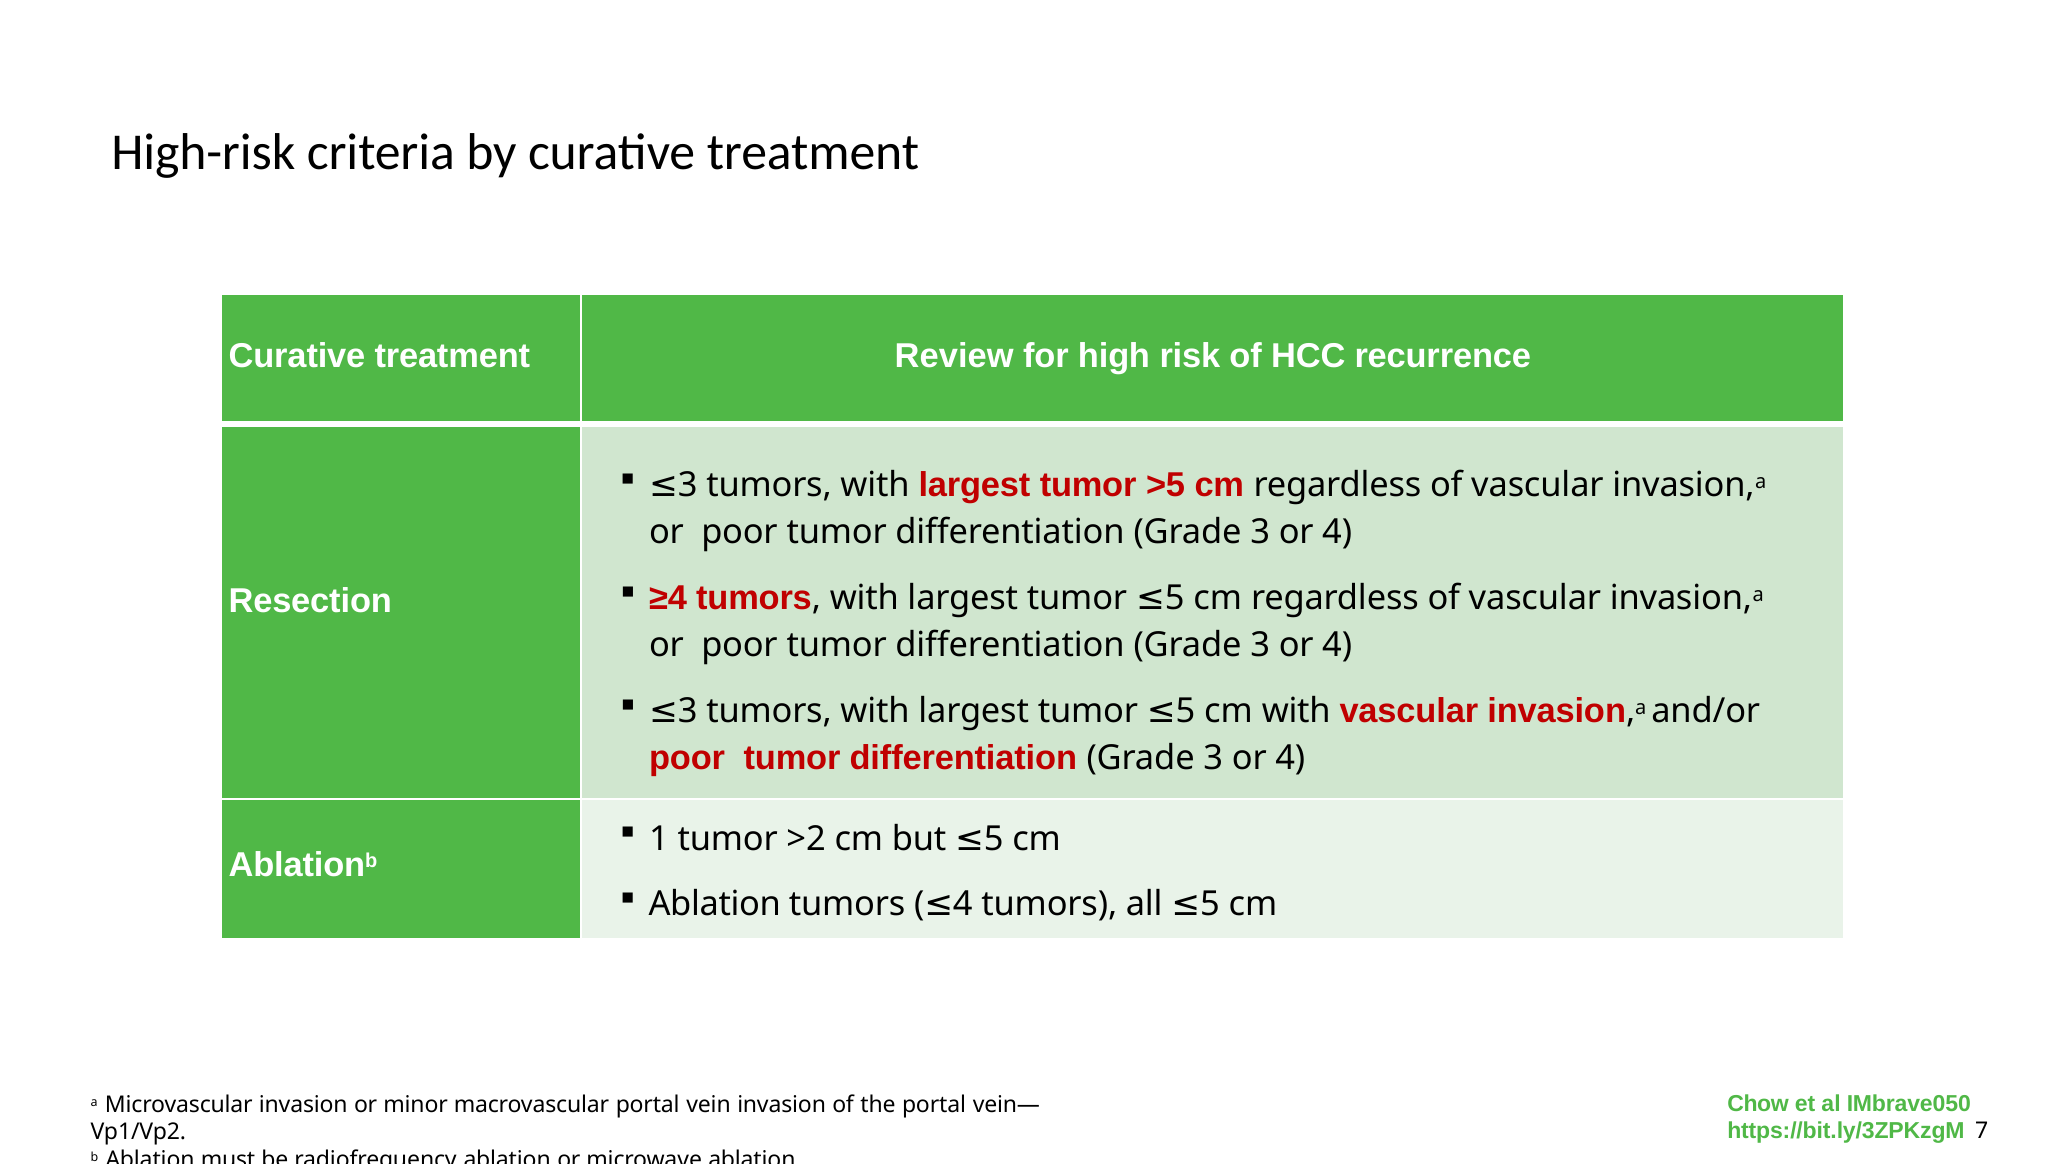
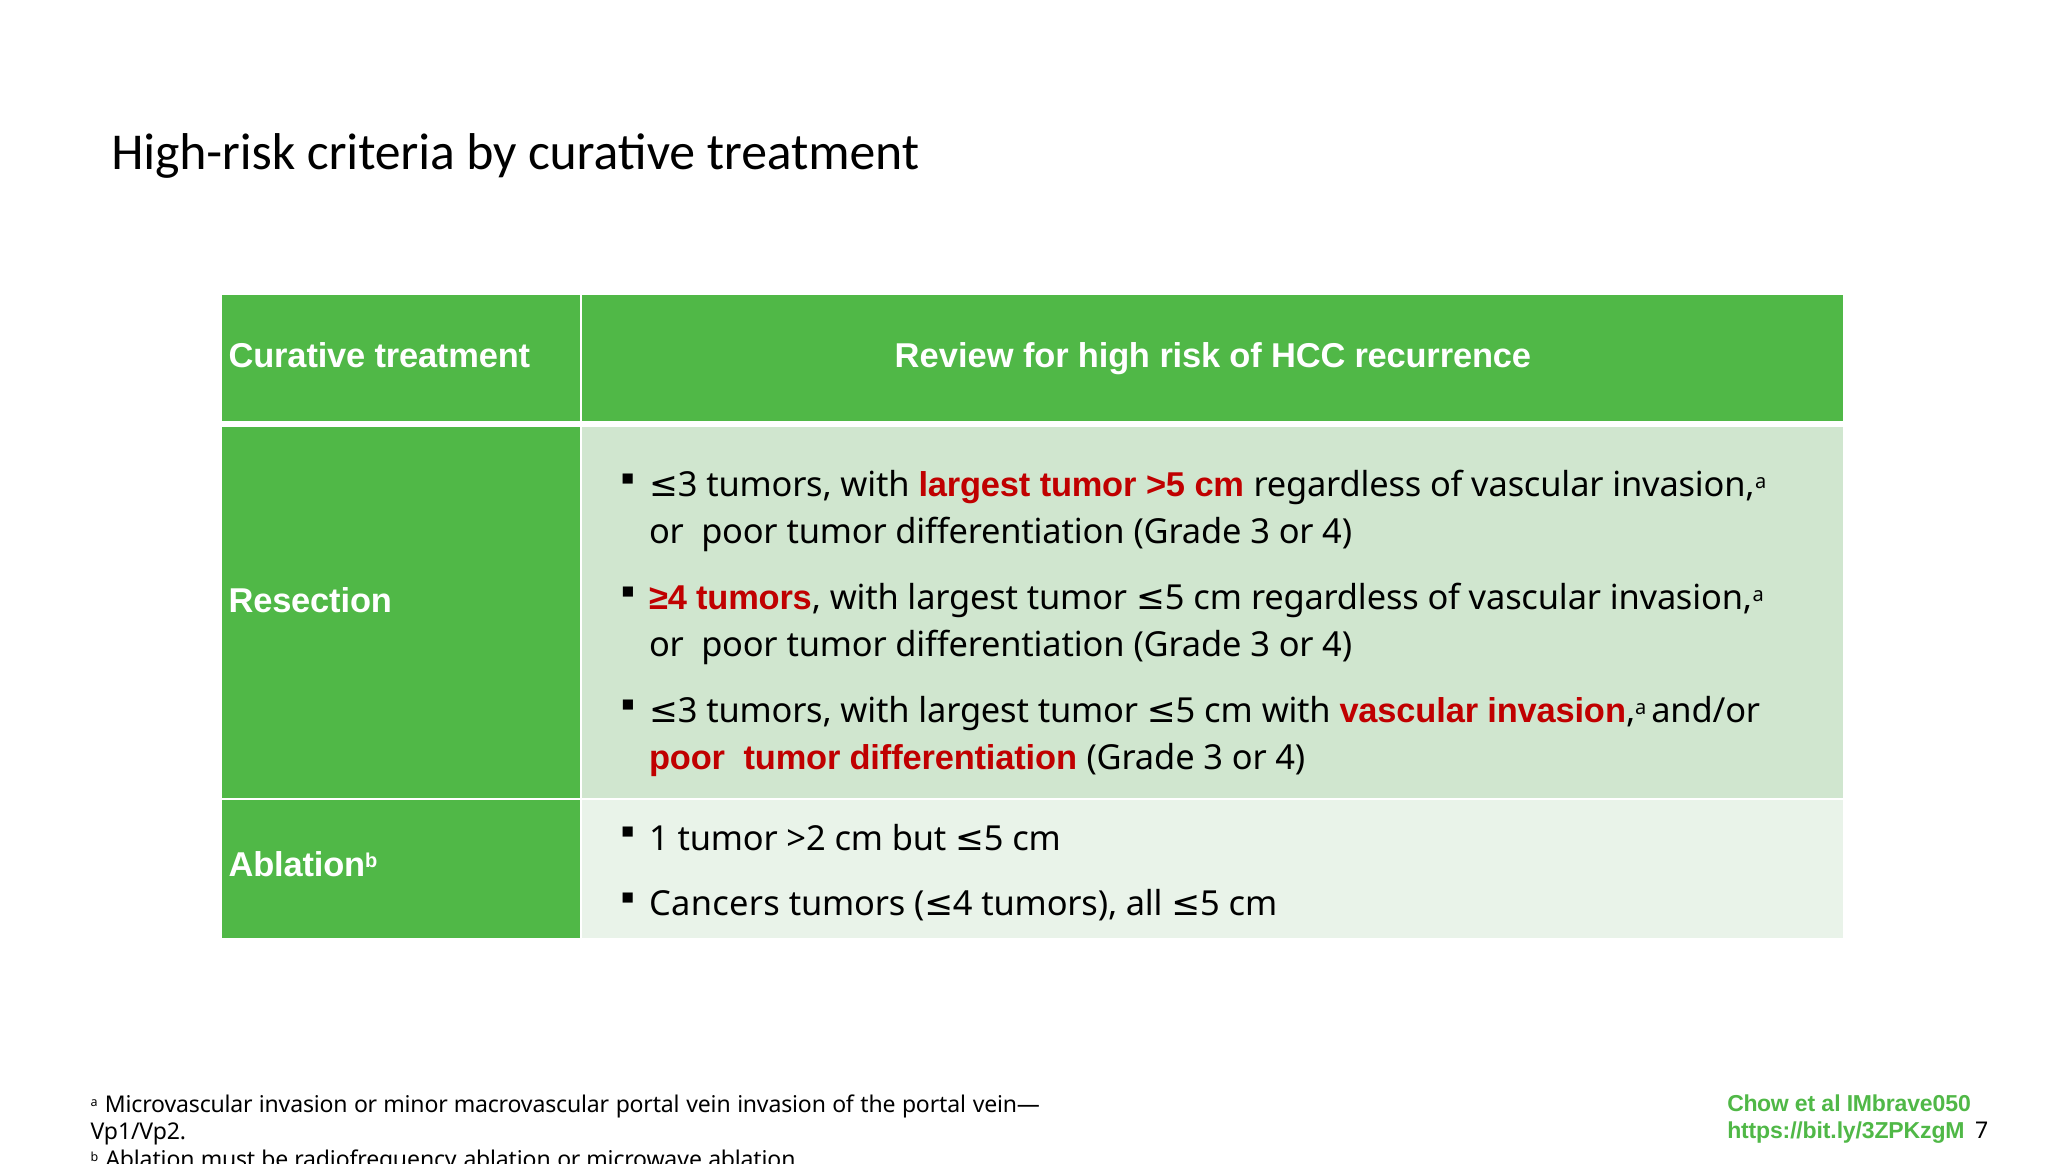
Ablation: Ablation -> Cancers (714, 904)
